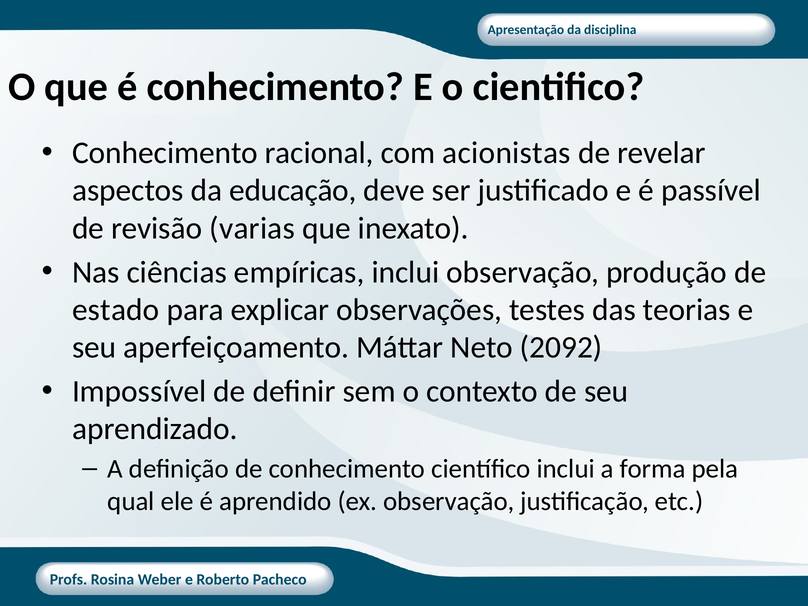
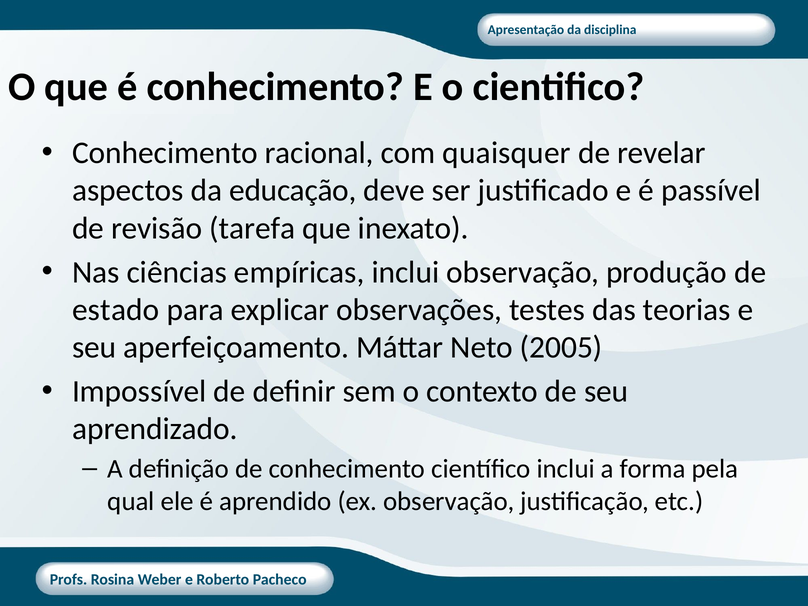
acionistas: acionistas -> quaisquer (507, 153)
varias: varias -> tarefa (252, 228)
2092: 2092 -> 2005 (561, 347)
